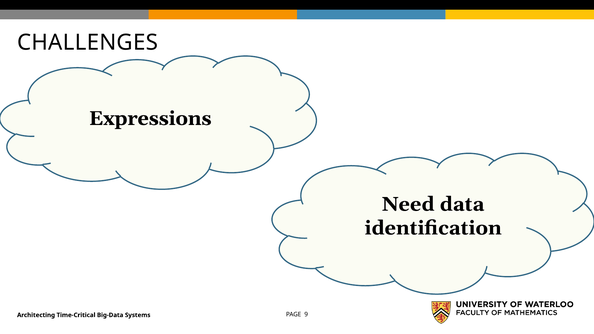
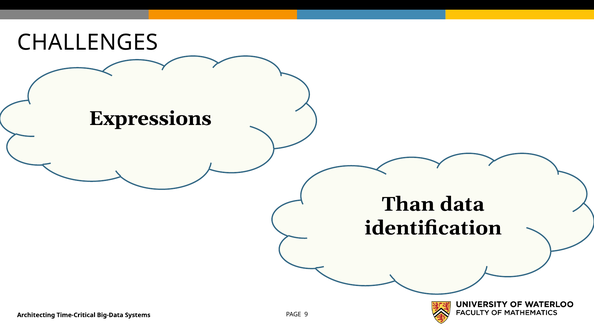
Need: Need -> Than (408, 204)
